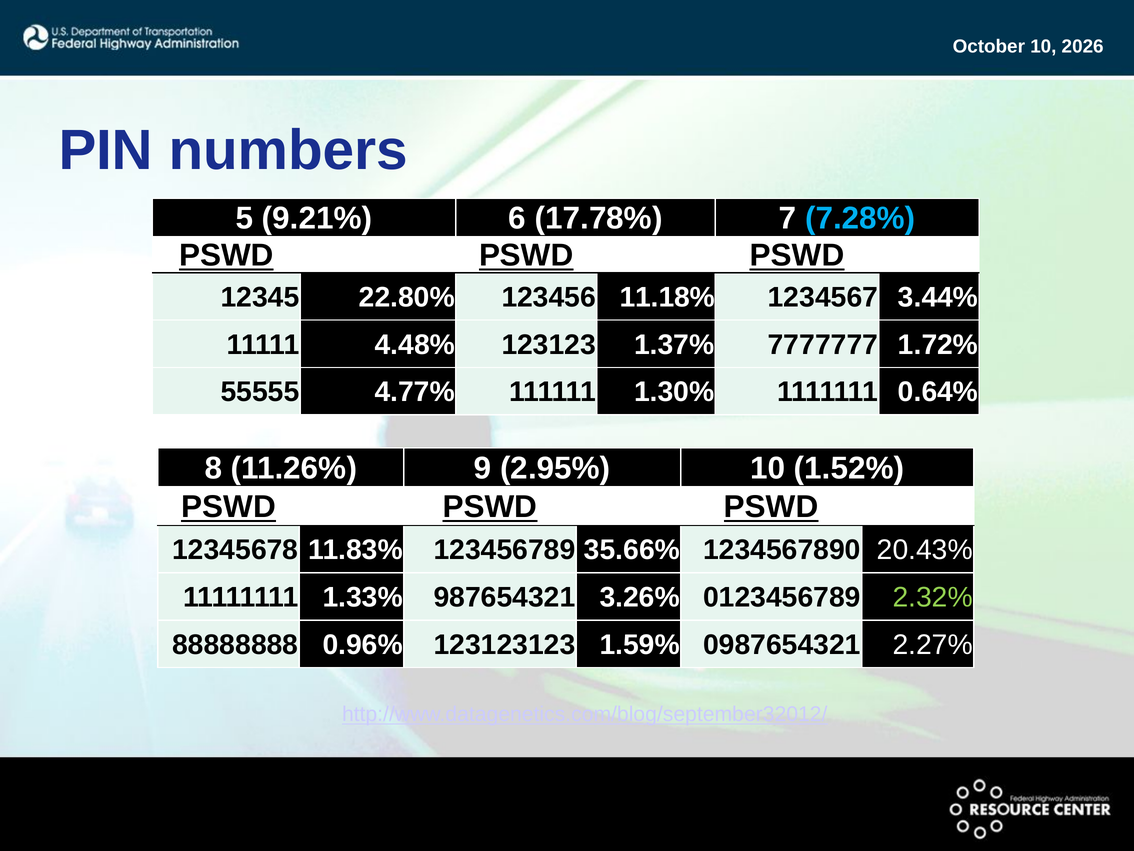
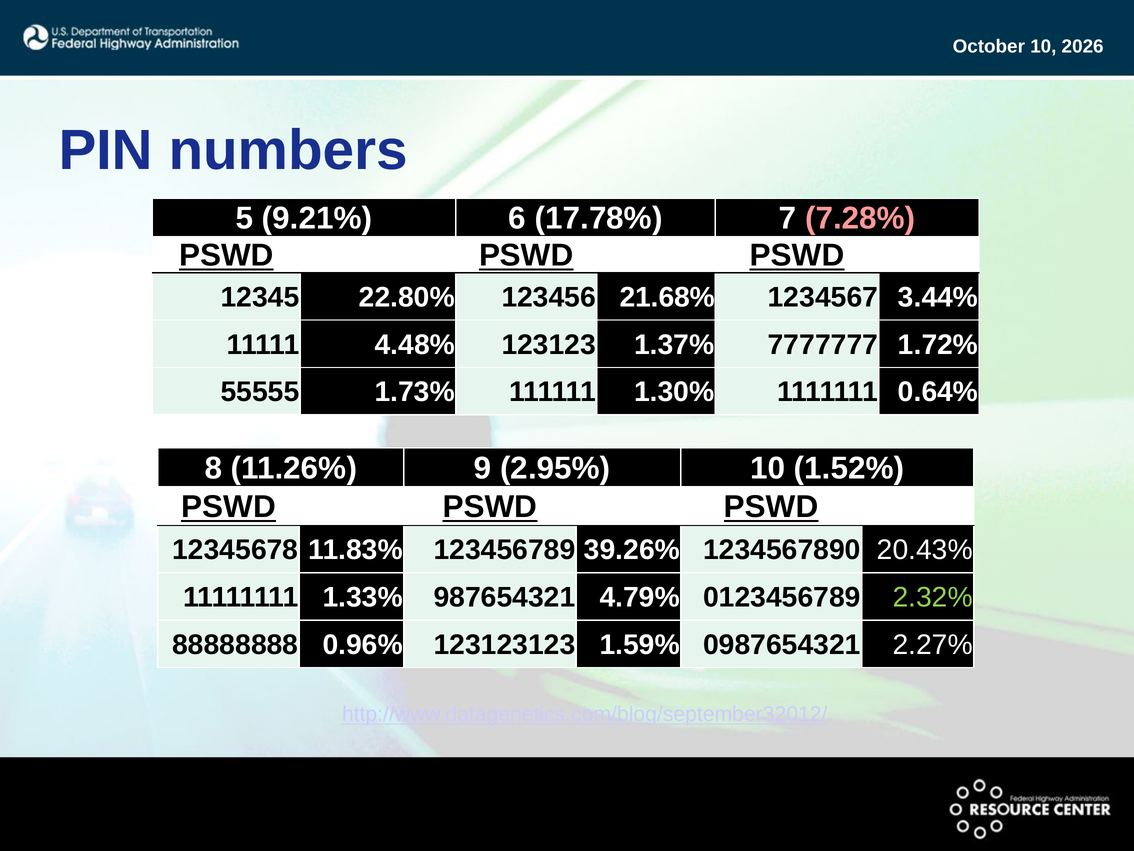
7.28% colour: light blue -> pink (860, 218)
11.18%: 11.18% -> 21.68% (667, 297)
4.77%: 4.77% -> 1.73% (415, 392)
35.66%: 35.66% -> 39.26% (632, 550)
3.26%: 3.26% -> 4.79% (640, 597)
